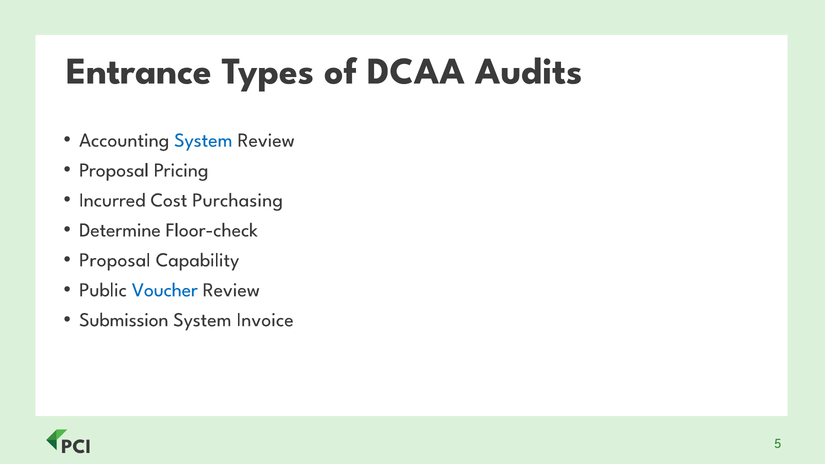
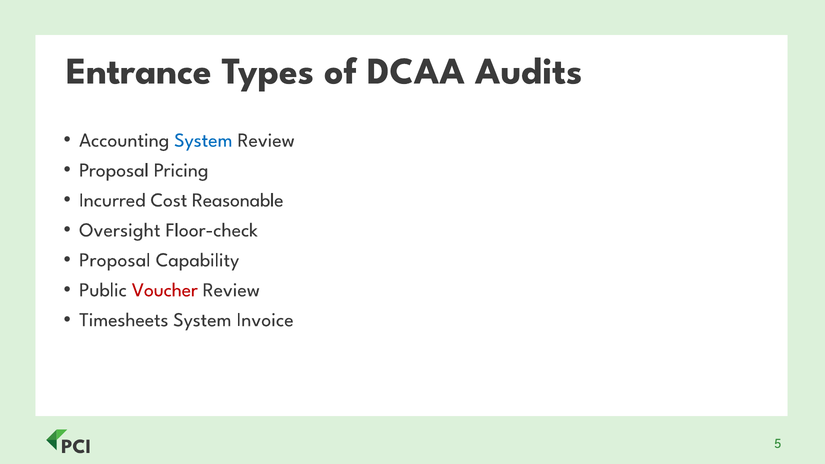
Purchasing: Purchasing -> Reasonable (238, 200)
Determine: Determine -> Oversight (120, 230)
Voucher colour: blue -> red (165, 290)
Submission: Submission -> Timesheets (124, 320)
